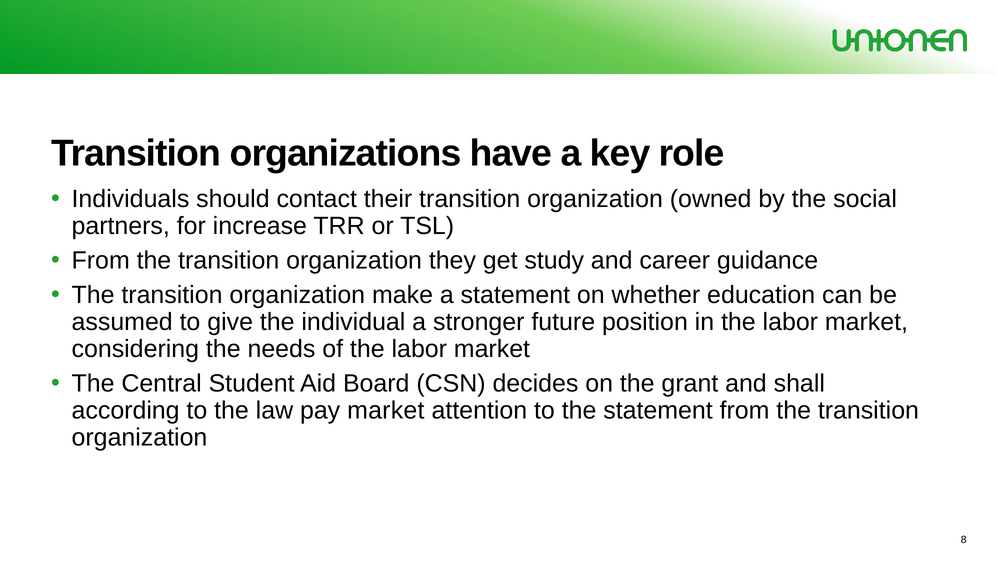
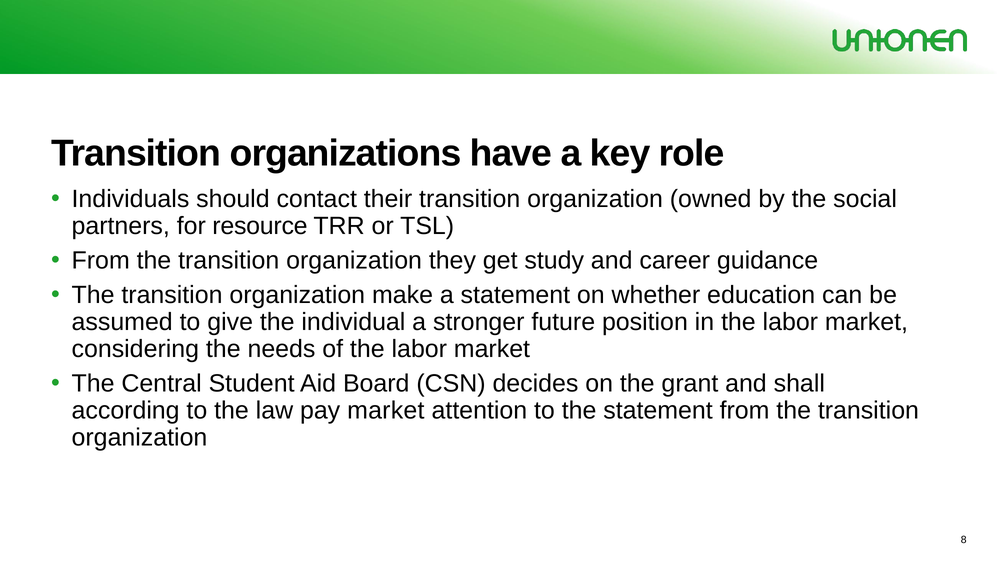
increase: increase -> resource (260, 226)
